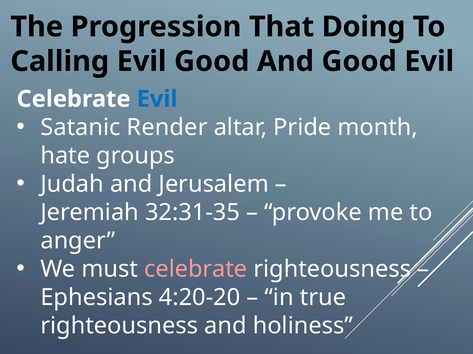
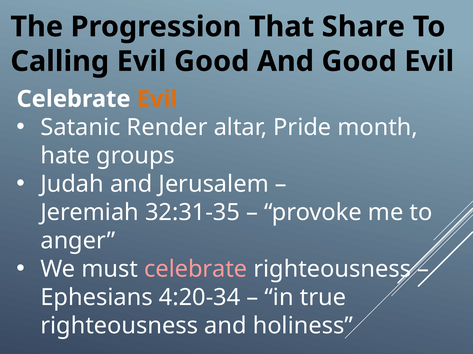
Doing: Doing -> Share (363, 27)
Evil colour: blue -> orange (157, 99)
4:20-20: 4:20-20 -> 4:20-34 (200, 298)
